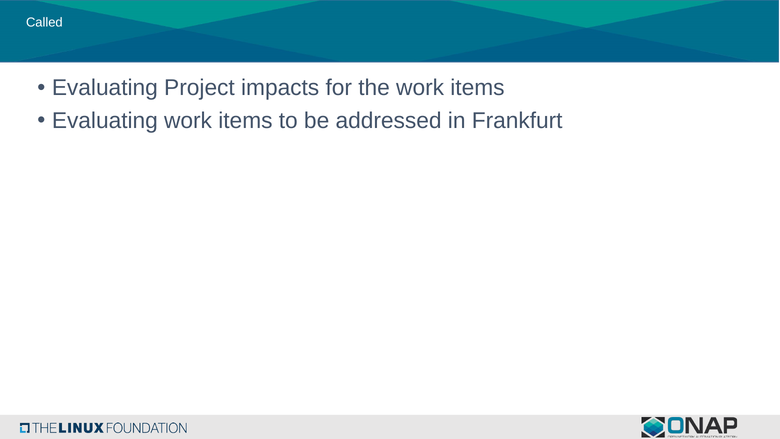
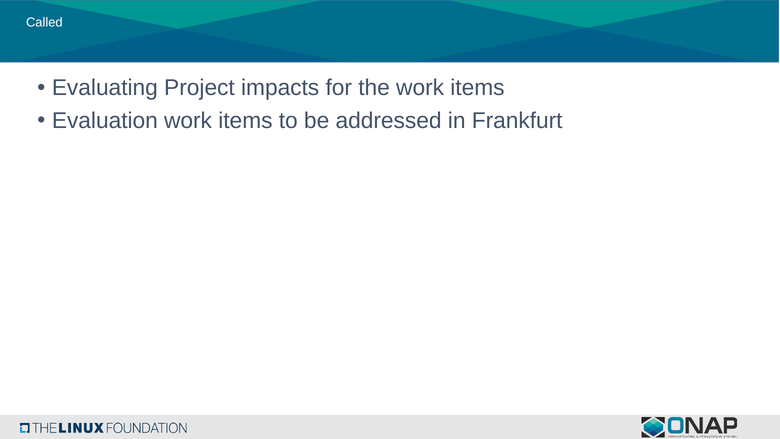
Evaluating: Evaluating -> Evaluation (105, 121)
